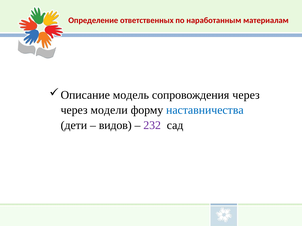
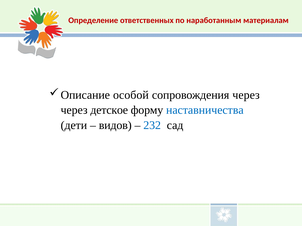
модель: модель -> особой (131, 95)
модели: модели -> детское (109, 110)
232 colour: purple -> blue (152, 125)
